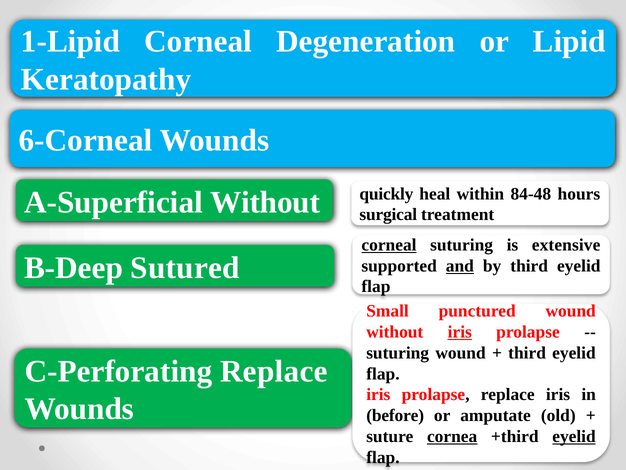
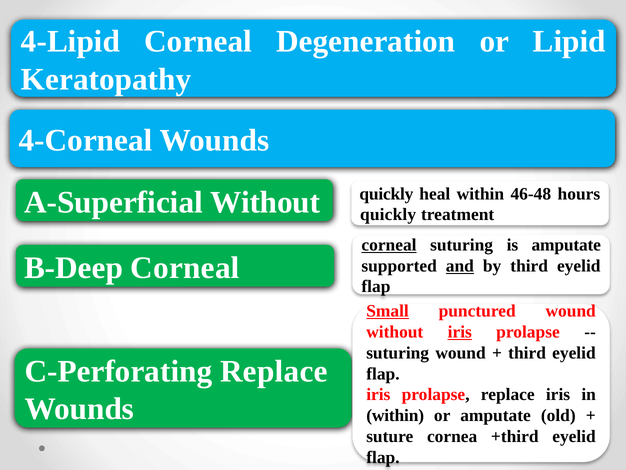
1-Lipid: 1-Lipid -> 4-Lipid (71, 42)
6-Corneal: 6-Corneal -> 4-Corneal (86, 140)
84-48: 84-48 -> 46-48 (531, 194)
surgical: surgical -> quickly (388, 215)
is extensive: extensive -> amputate (566, 245)
B-Deep Sutured: Sutured -> Corneal (185, 268)
Small underline: none -> present (388, 311)
before: before -> within (395, 415)
cornea underline: present -> none (452, 436)
eyelid underline: present -> none (574, 436)
